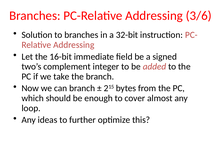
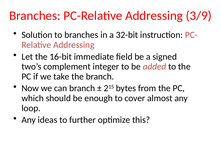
3/6: 3/6 -> 3/9 (199, 16)
